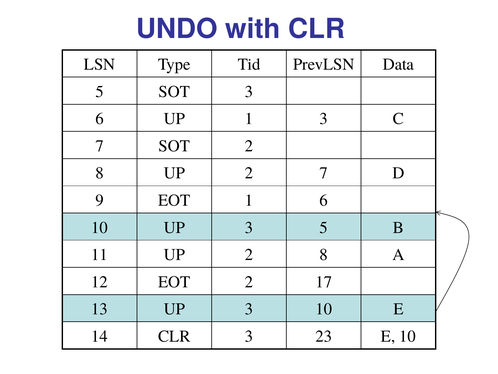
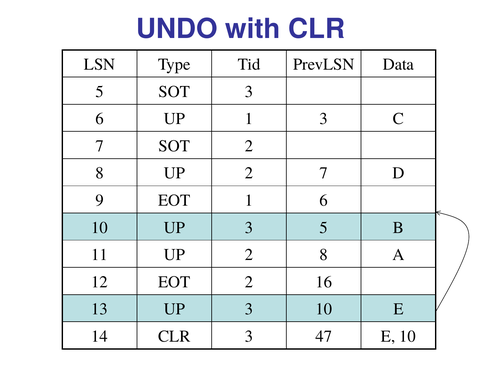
17: 17 -> 16 (324, 282)
23: 23 -> 47 (324, 336)
